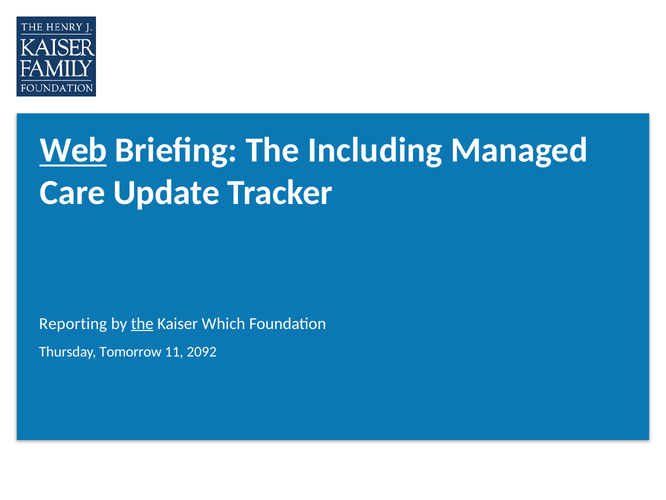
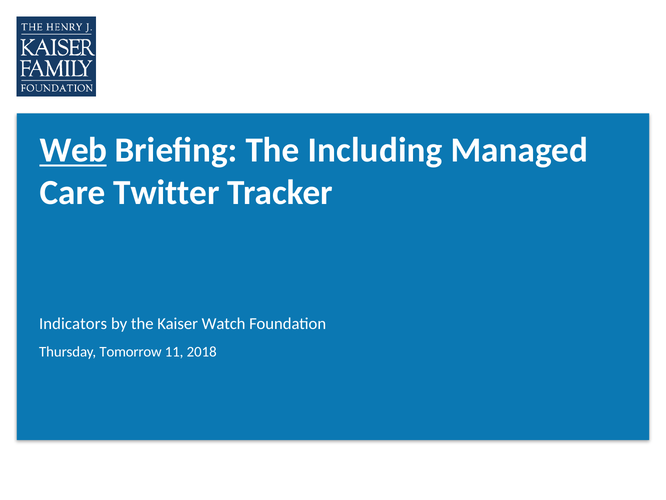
Update: Update -> Twitter (166, 192)
Reporting: Reporting -> Indicators (73, 323)
the underline: present -> none (142, 323)
Which: Which -> Watch (224, 323)
2092: 2092 -> 2018 (202, 352)
